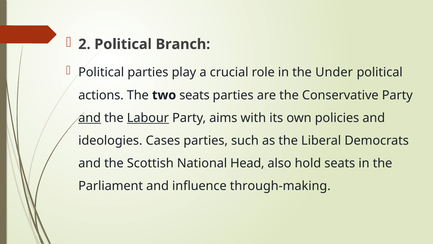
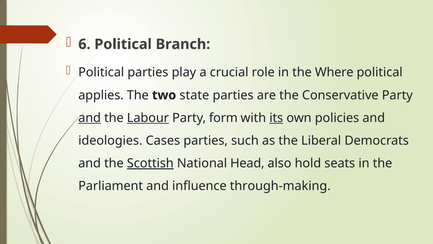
2: 2 -> 6 (84, 44)
Under: Under -> Where (334, 72)
actions: actions -> applies (101, 95)
two seats: seats -> state (194, 95)
aims: aims -> form (223, 118)
its underline: none -> present (276, 118)
Scottish underline: none -> present (150, 163)
